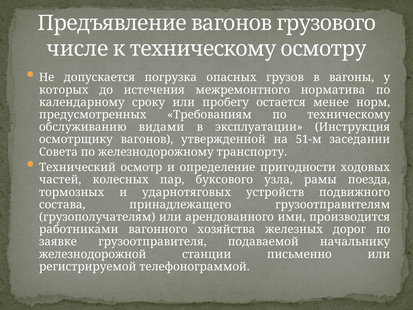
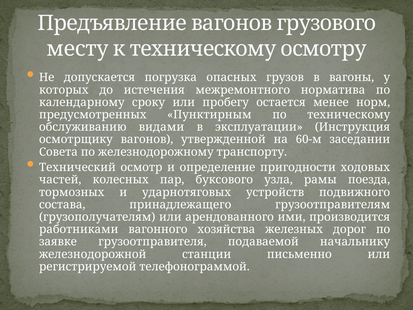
числе: числе -> месту (78, 49)
Требованиям: Требованиям -> Пунктирным (209, 115)
51-м: 51-м -> 60-м (309, 139)
